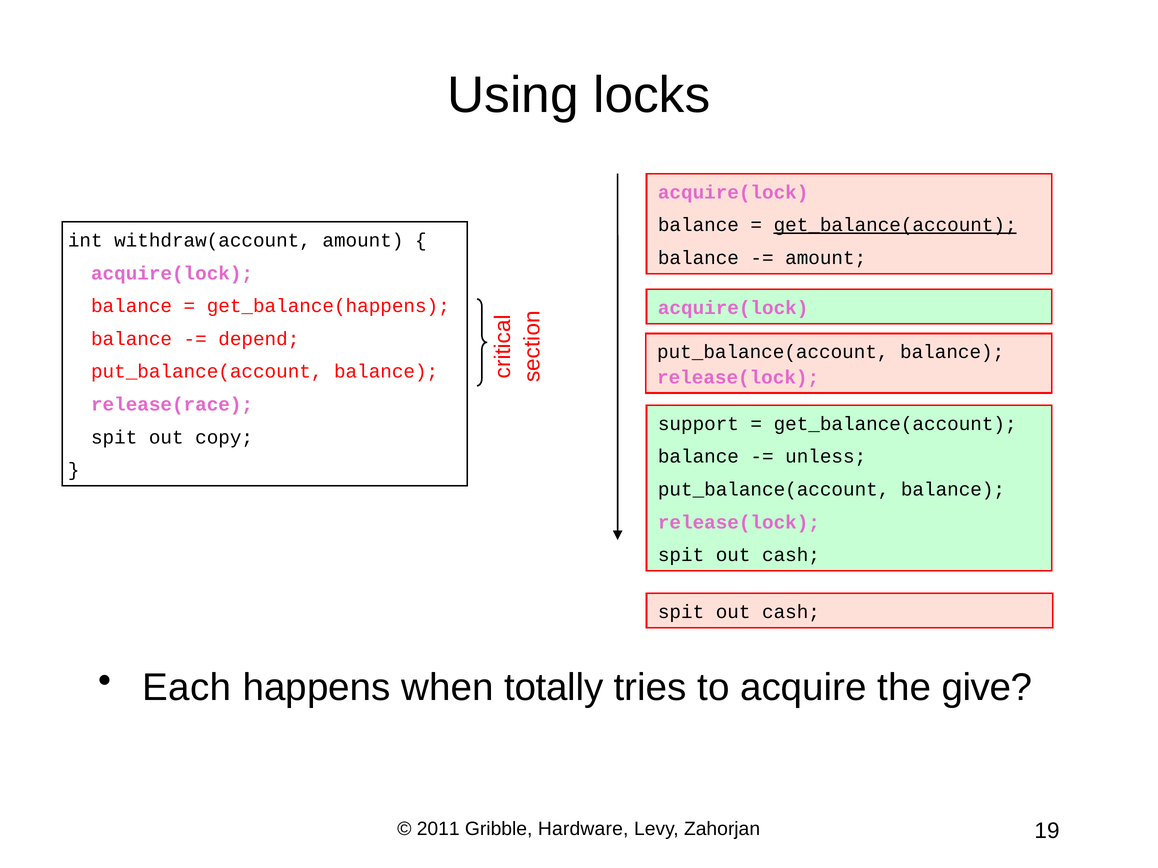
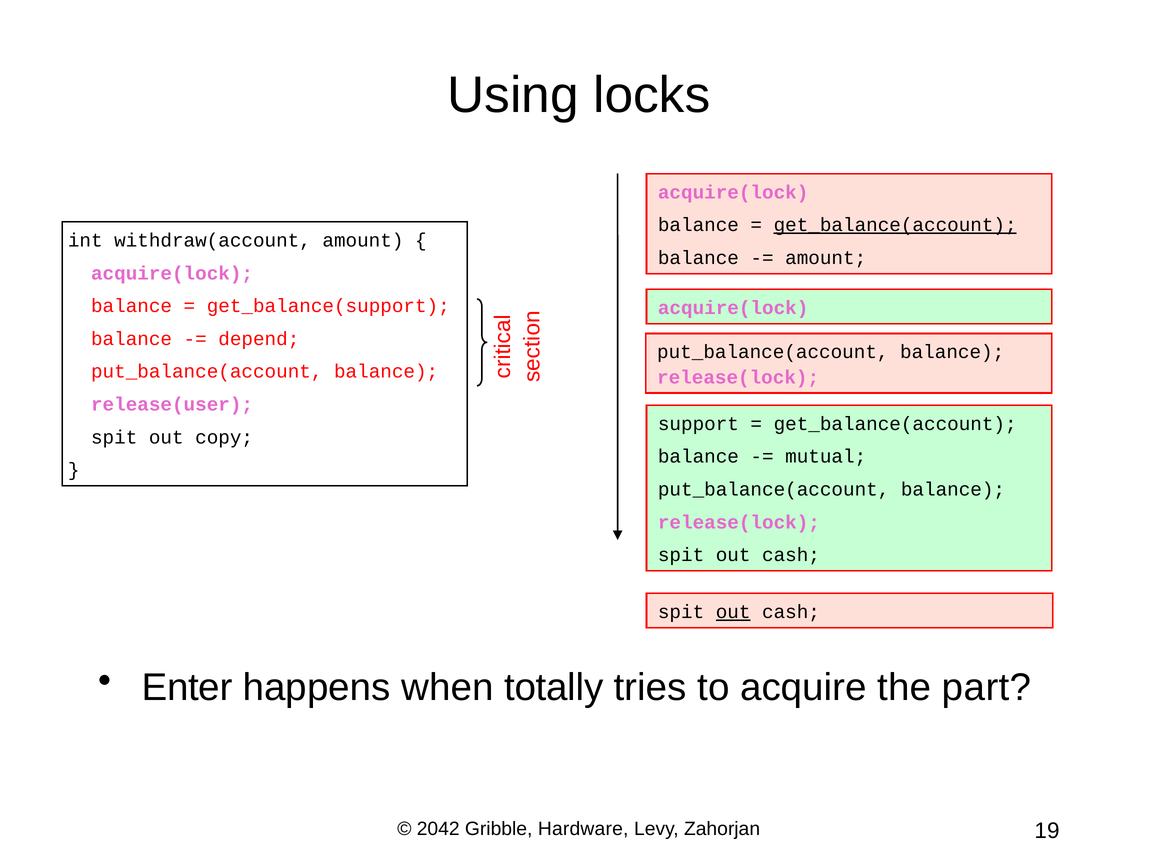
get_balance(happens: get_balance(happens -> get_balance(support (328, 306)
release(race: release(race -> release(user (172, 405)
unless: unless -> mutual (826, 457)
out underline: none -> present (733, 612)
Each: Each -> Enter (187, 688)
give: give -> part (987, 688)
2011: 2011 -> 2042 (438, 829)
